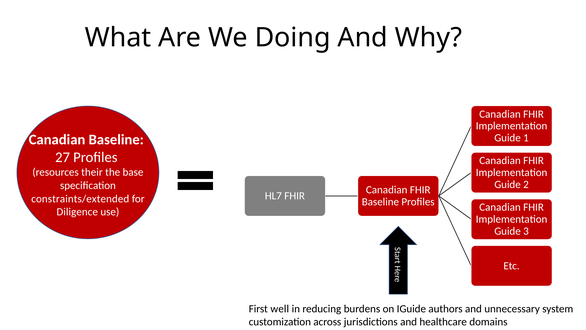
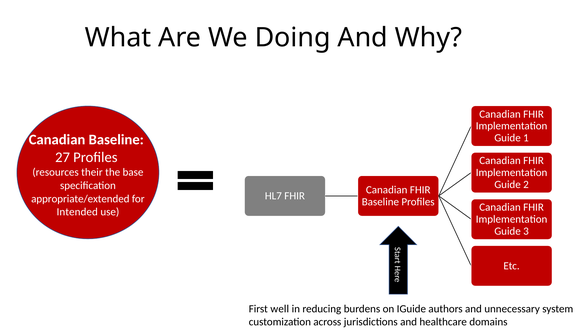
constraints/extended: constraints/extended -> appropriate/extended (80, 198)
Diligence: Diligence -> Intended (77, 212)
